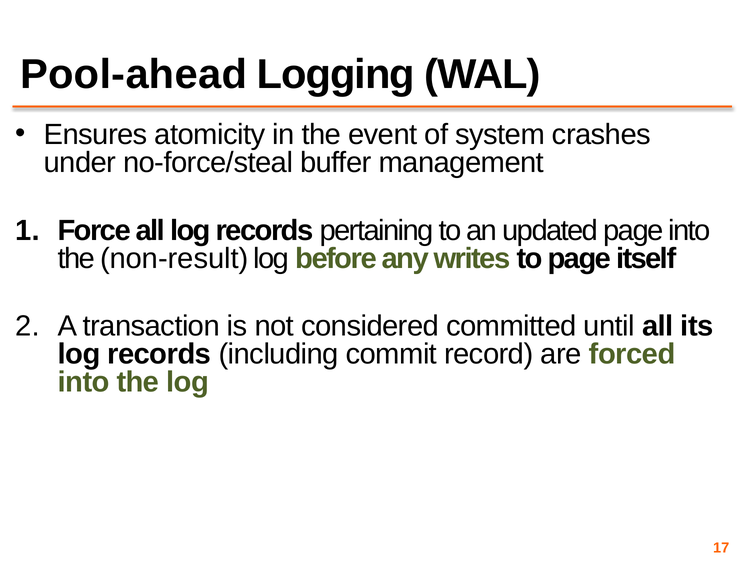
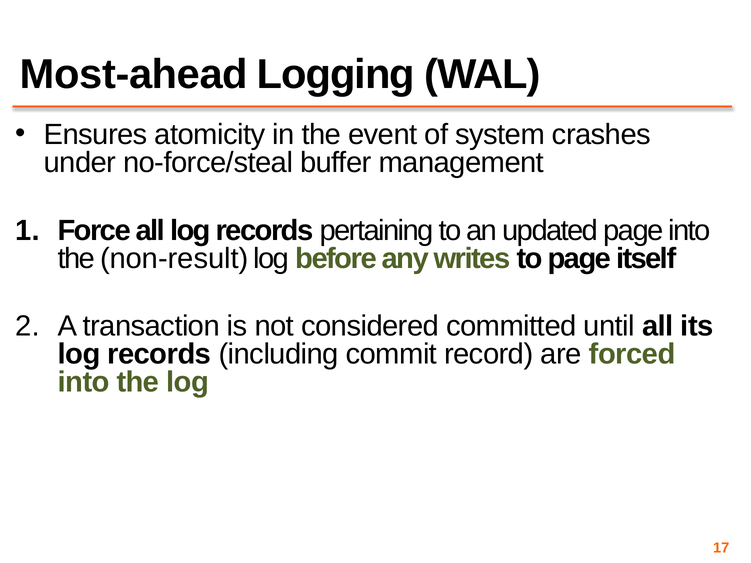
Pool-ahead: Pool-ahead -> Most-ahead (134, 75)
